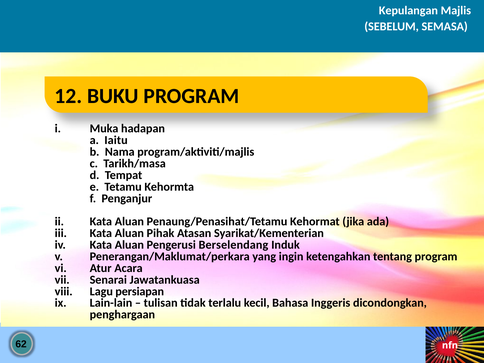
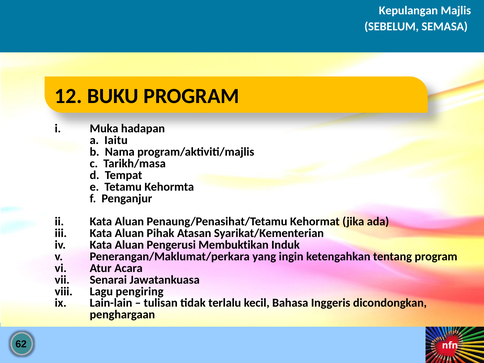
Berselendang: Berselendang -> Membuktikan (234, 245)
persiapan: persiapan -> pengiring (140, 291)
